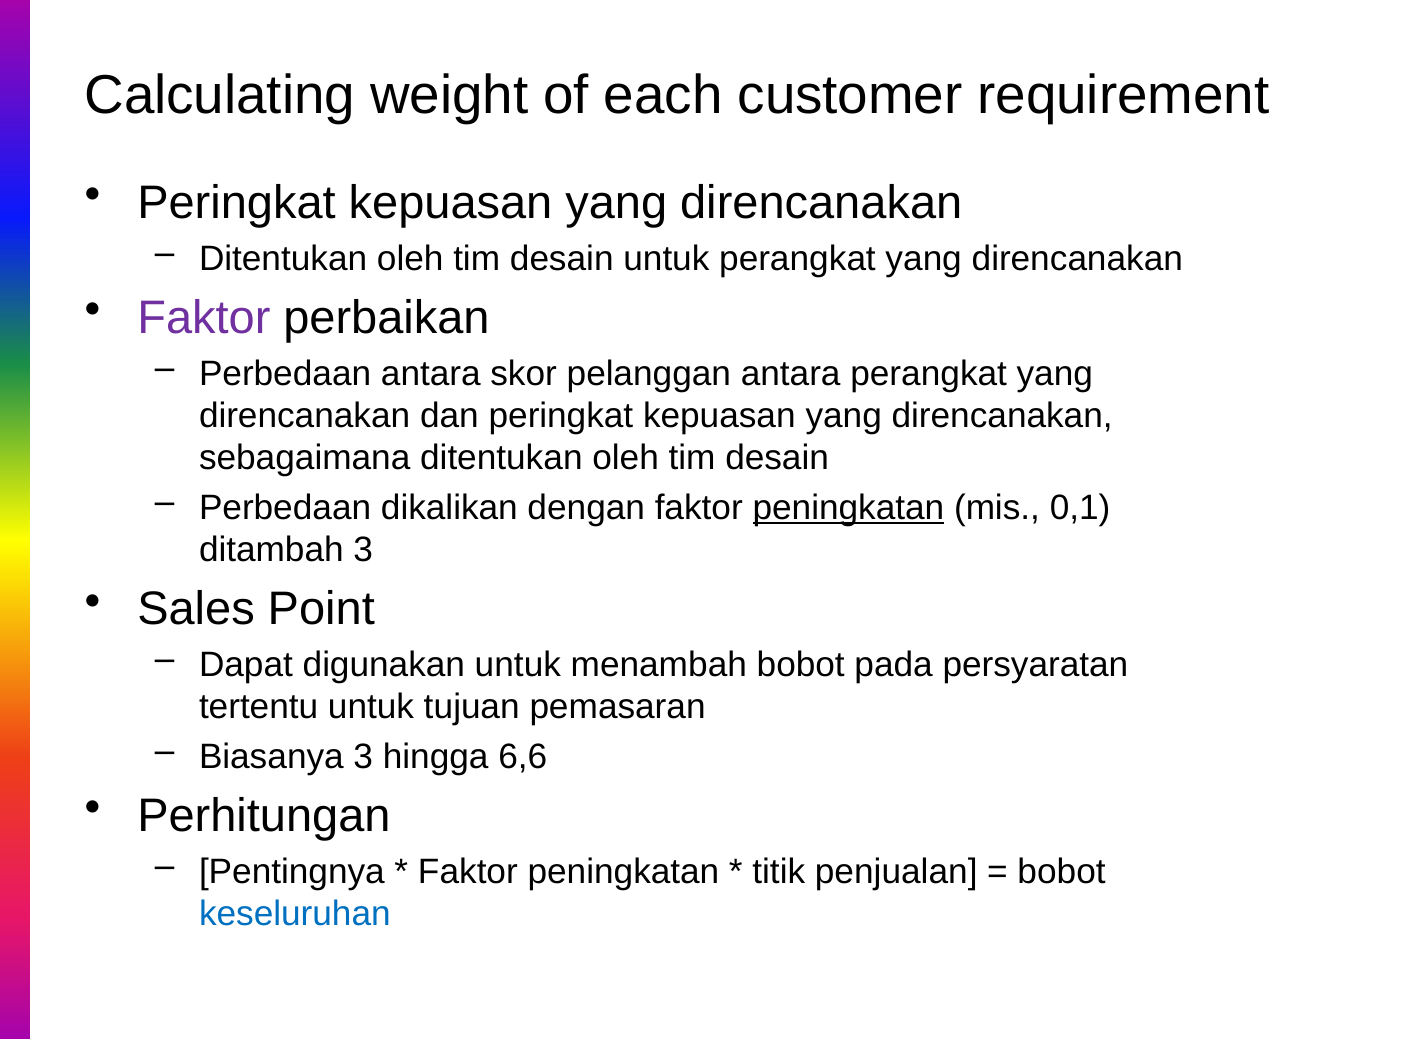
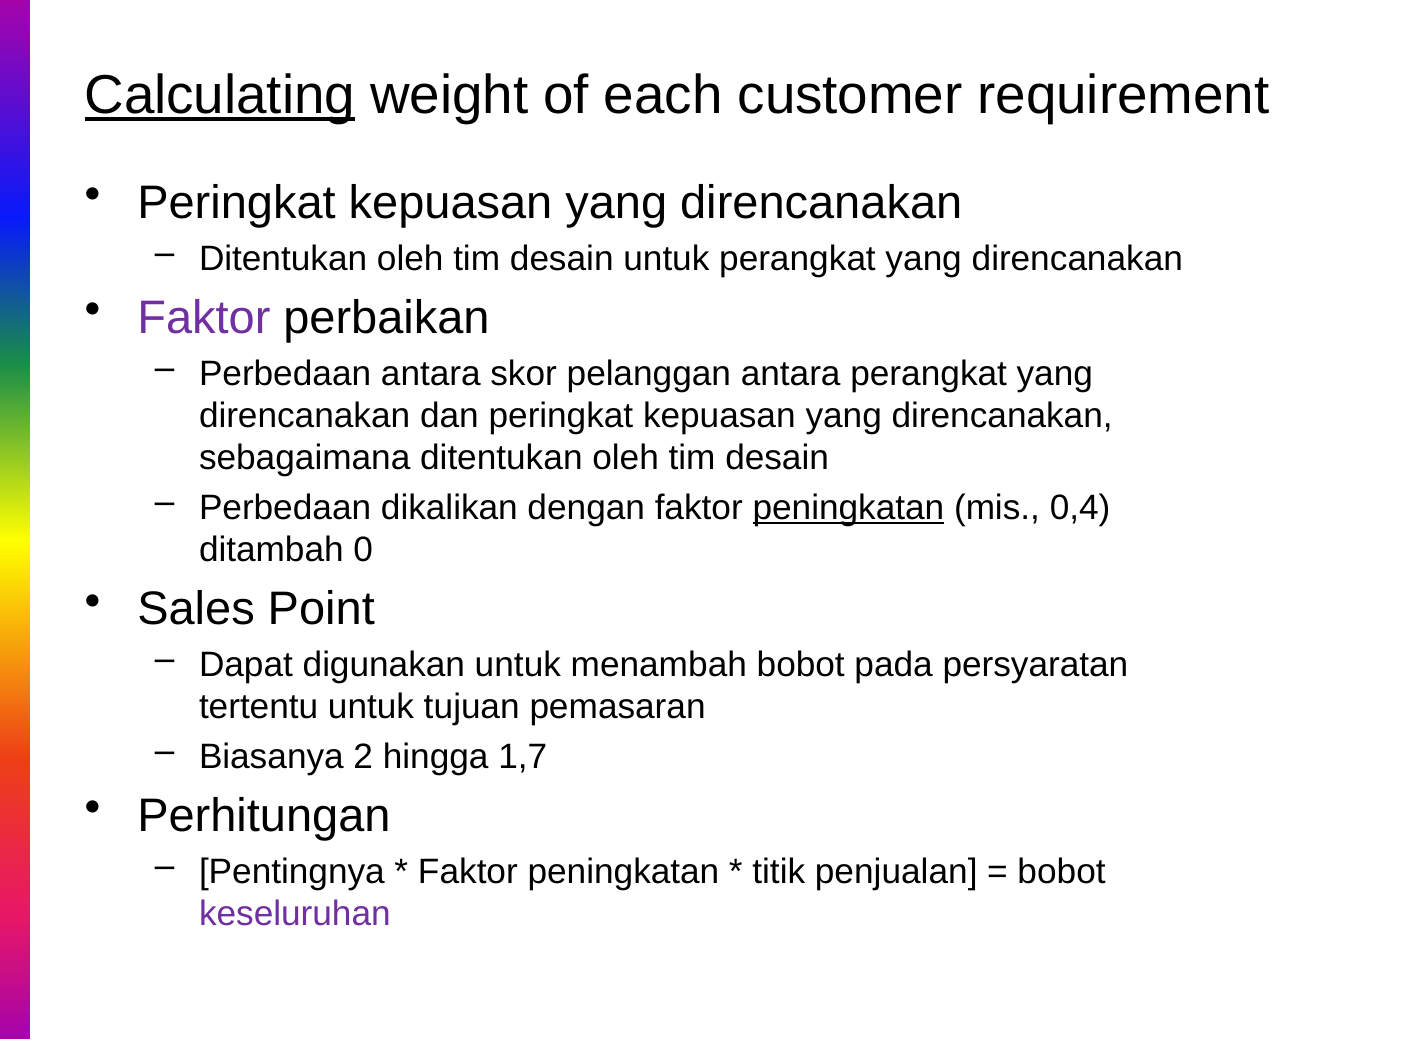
Calculating underline: none -> present (220, 95)
0,1: 0,1 -> 0,4 (1080, 507)
ditambah 3: 3 -> 0 (363, 550)
Biasanya 3: 3 -> 2 (363, 756)
6,6: 6,6 -> 1,7 (523, 756)
keseluruhan colour: blue -> purple (295, 914)
